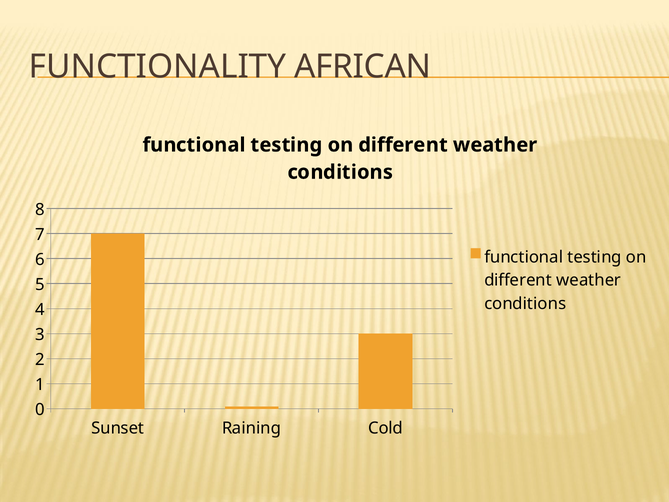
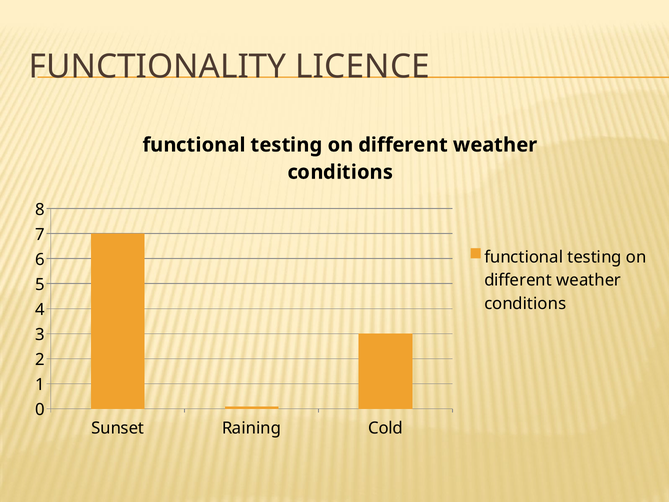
AFRICAN: AFRICAN -> LICENCE (363, 66)
